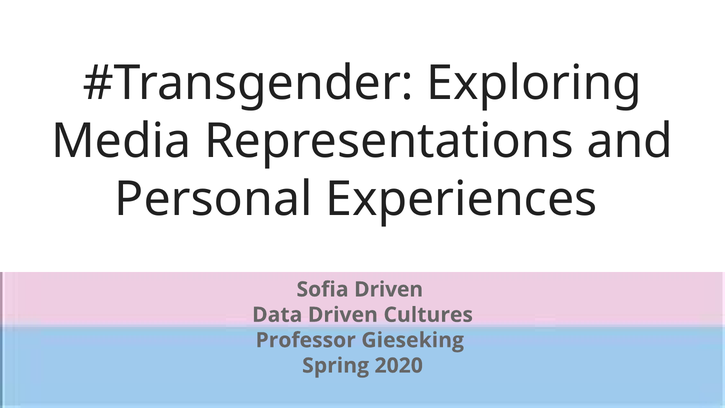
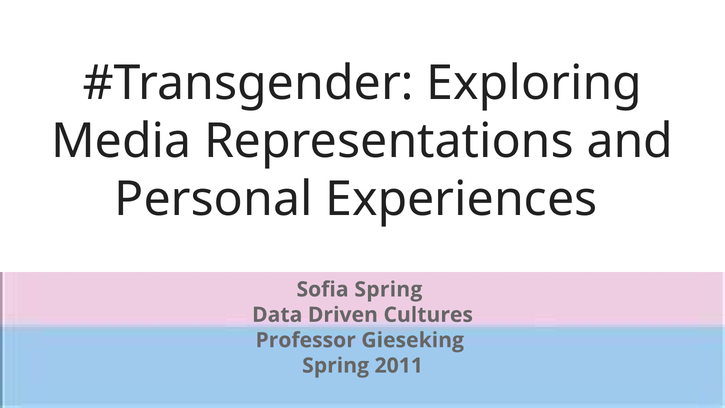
Sofia Driven: Driven -> Spring (388, 289)
2020: 2020 -> 2011 (399, 365)
